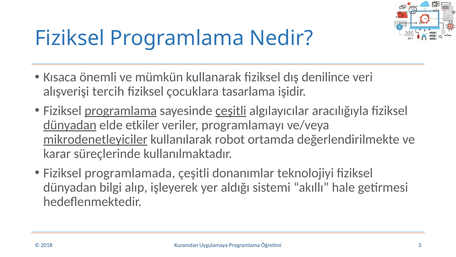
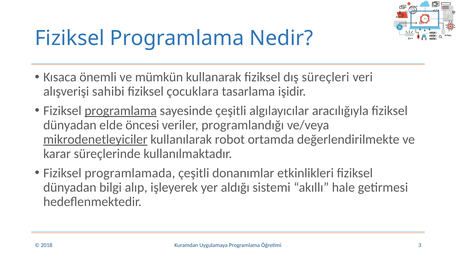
denilince: denilince -> süreçleri (326, 77)
tercih: tercih -> sahibi (108, 91)
çeşitli underline: present -> none (231, 111)
dünyadan underline: present -> none (70, 125)
etkiler: etkiler -> öncesi (142, 125)
programlamayı: programlamayı -> programlandığı (243, 125)
teknolojiyi: teknolojiyi -> etkinlikleri (306, 173)
